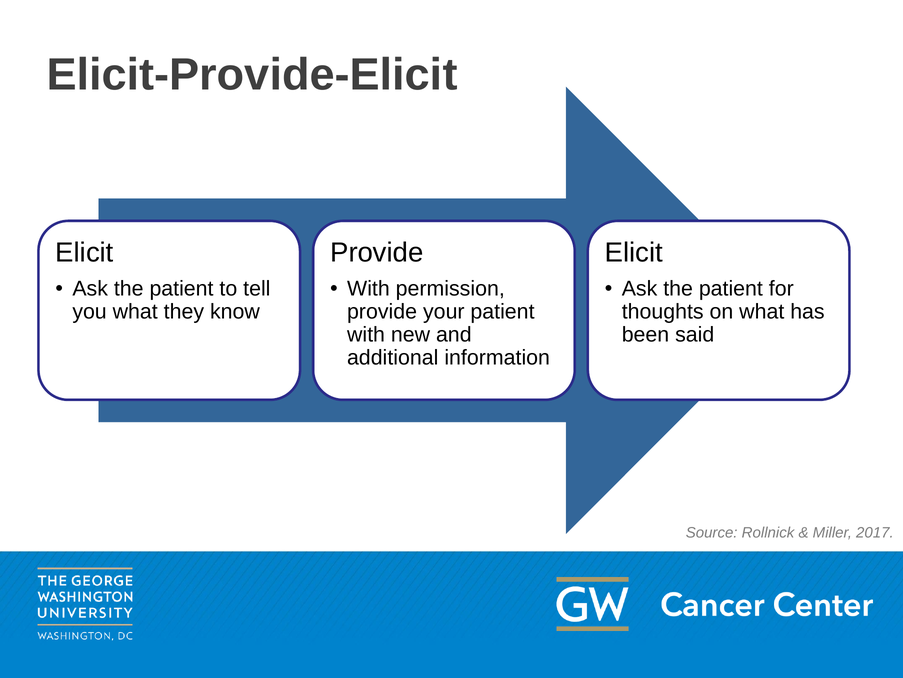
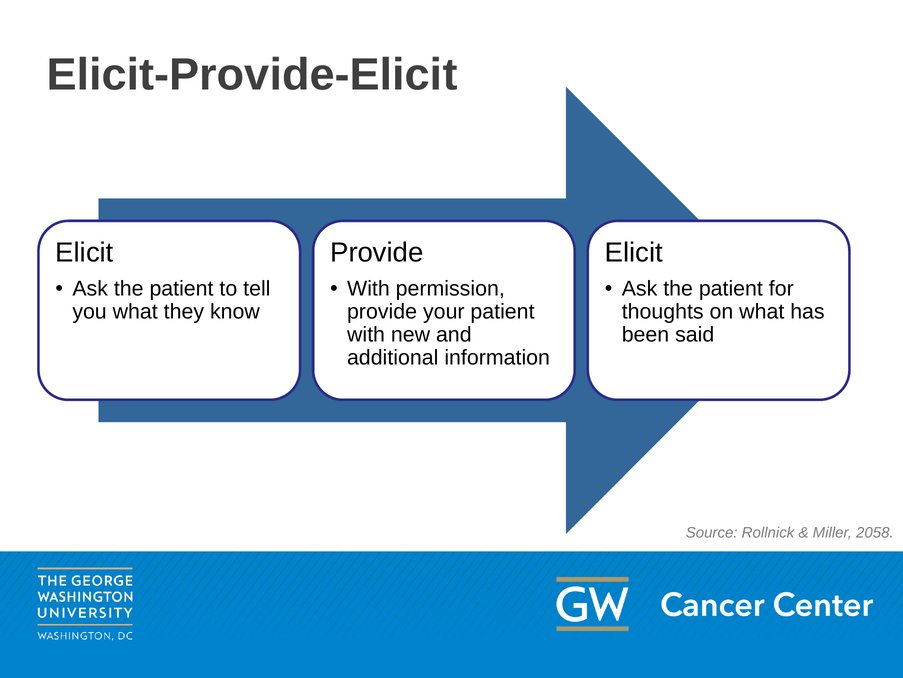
2017: 2017 -> 2058 (875, 532)
